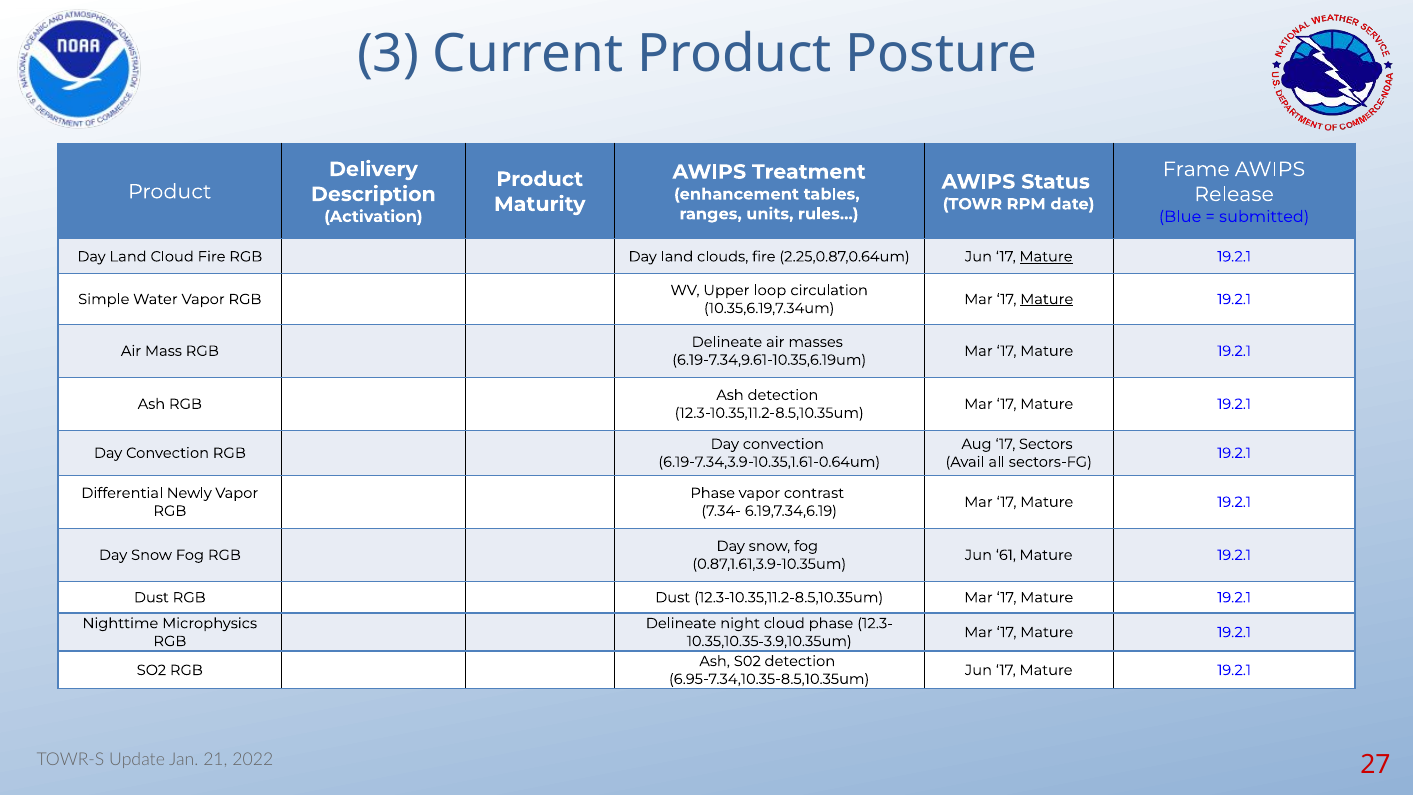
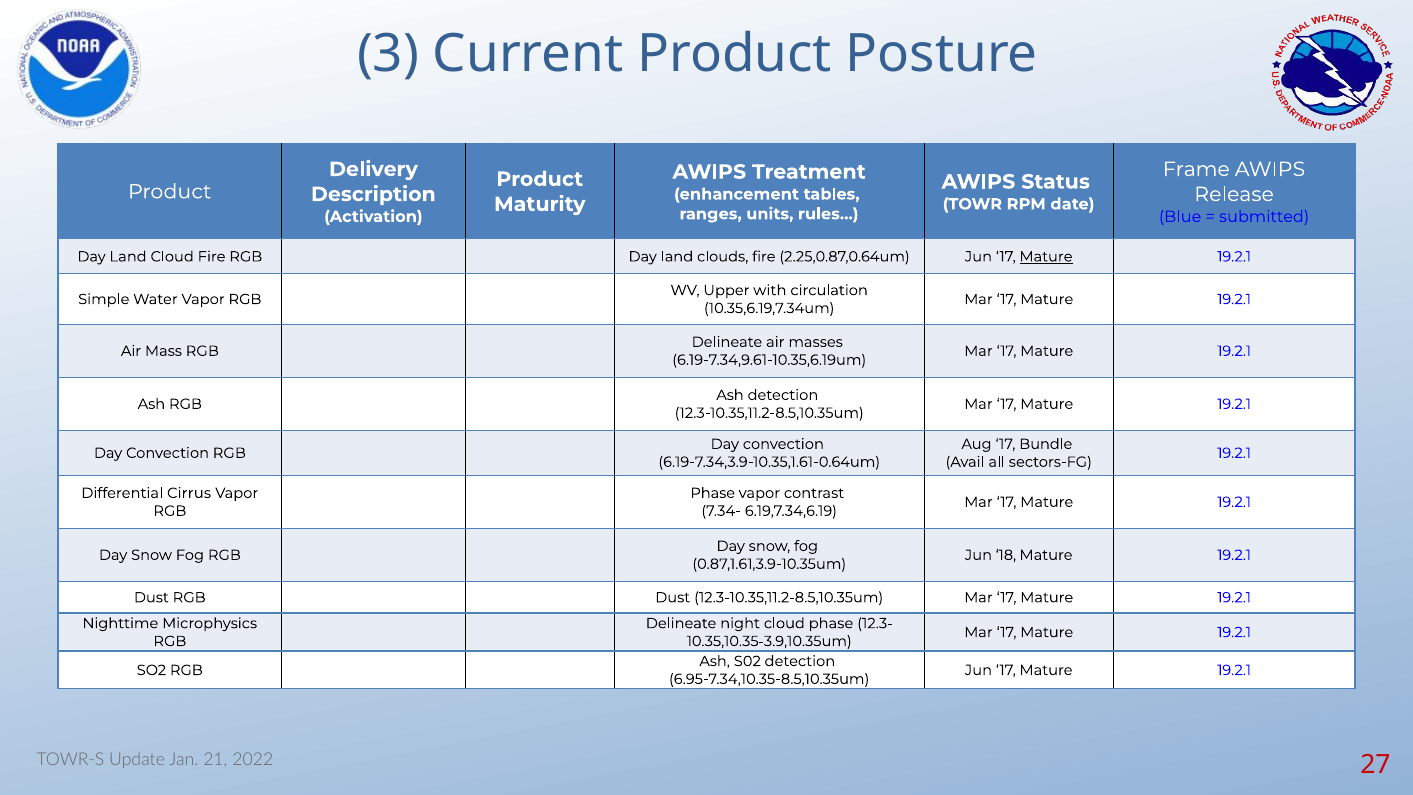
loop: loop -> with (770, 290)
Mature underline: present -> none (1047, 299)
Sectors: Sectors -> Bundle (1046, 444)
Newly: Newly -> Cirrus (189, 493)
61: 61 -> 18 (1006, 555)
